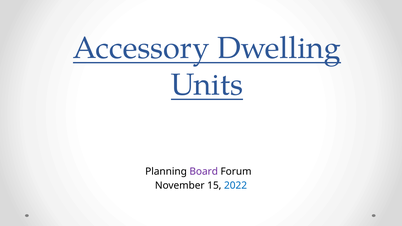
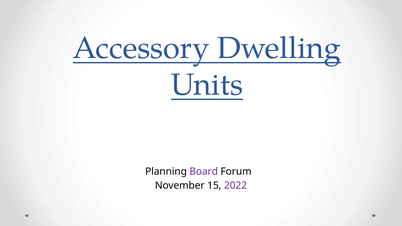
2022 colour: blue -> purple (236, 186)
